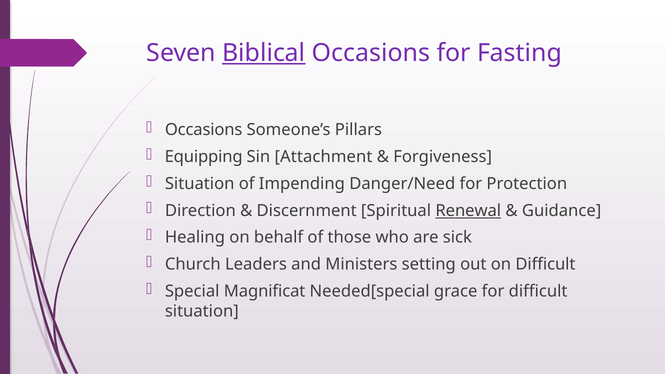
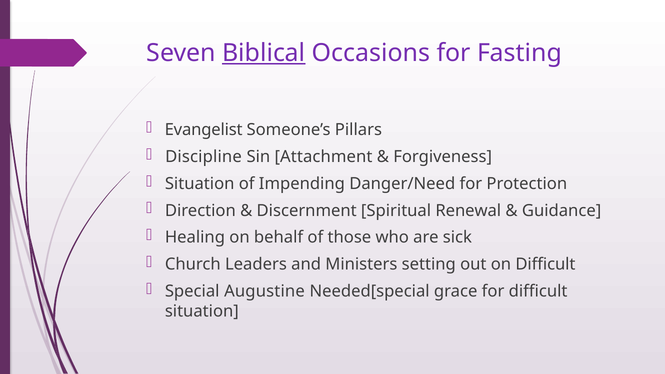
Occasions: Occasions -> Evangelist (204, 130)
Equipping: Equipping -> Discipline (203, 157)
Renewal underline: present -> none (468, 211)
Magnificat: Magnificat -> Augustine (264, 291)
